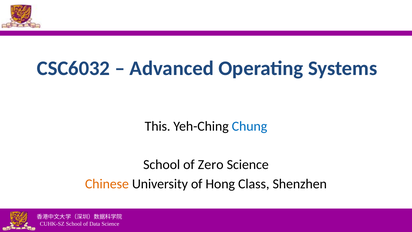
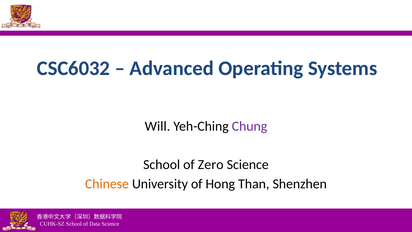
This: This -> Will (157, 126)
Chung colour: blue -> purple (250, 126)
Class: Class -> Than (254, 184)
